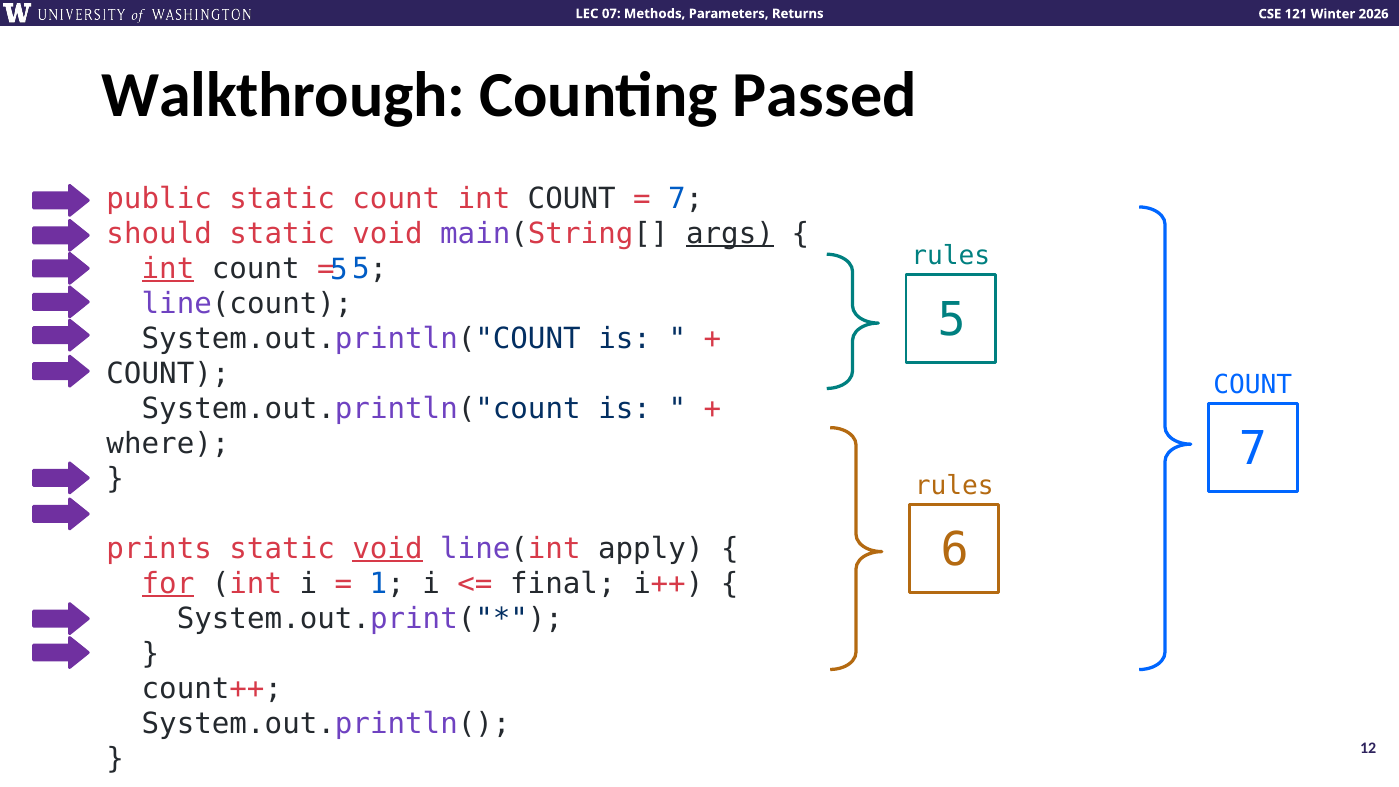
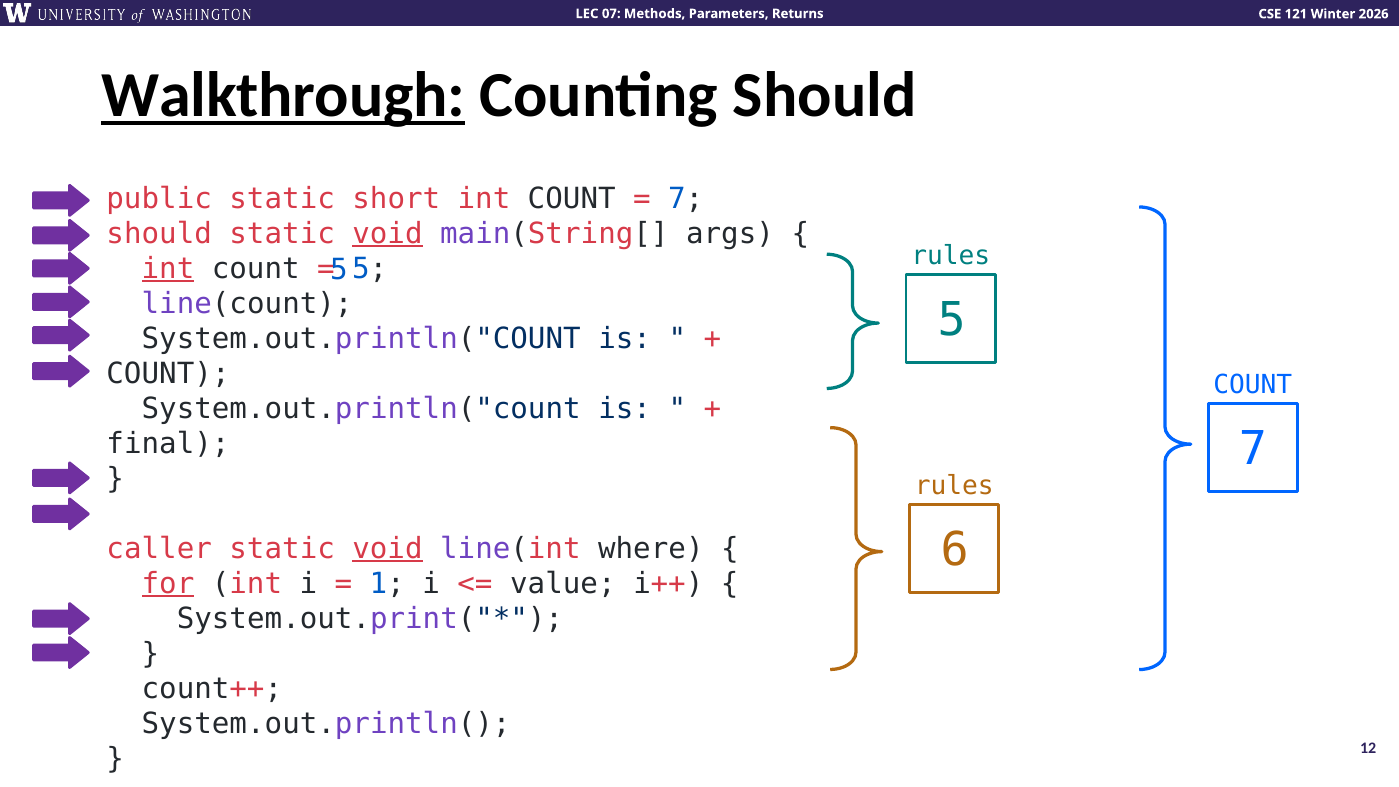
Walkthrough underline: none -> present (283, 96)
Counting Passed: Passed -> Should (825, 96)
static count: count -> short (396, 199)
void underline: none -> present (387, 234)
args underline: present -> none (730, 234)
where: where -> final (168, 444)
prints: prints -> caller (159, 549)
apply: apply -> where (651, 549)
final: final -> value (563, 584)
